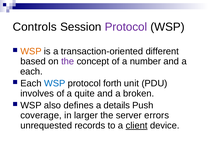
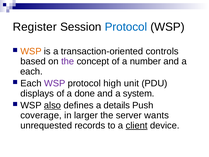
Controls: Controls -> Register (35, 27)
Protocol colour: purple -> blue (126, 27)
different: different -> controls (162, 51)
WSP colour: blue -> purple (55, 83)
forth: forth -> high (112, 83)
involves: involves -> displays (37, 93)
quite: quite -> done (85, 93)
broken: broken -> system (139, 93)
also underline: none -> present (52, 105)
errors: errors -> wants (157, 115)
